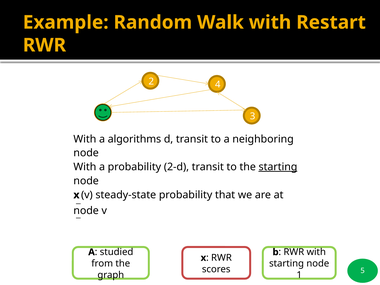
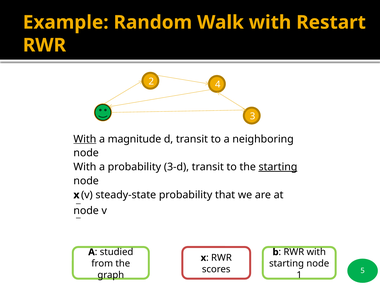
With underline: none -> present (85, 139)
algorithms: algorithms -> magnitude (134, 139)
2-d: 2-d -> 3-d (176, 167)
